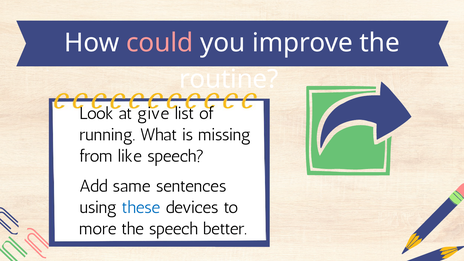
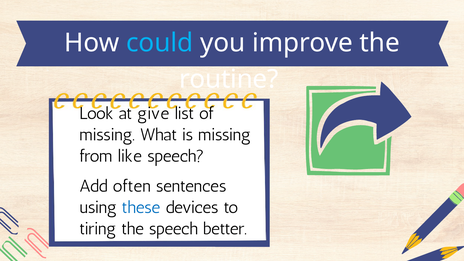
could colour: pink -> light blue (160, 43)
running: running -> missing (107, 135)
same: same -> often (132, 186)
more: more -> tiring (98, 229)
